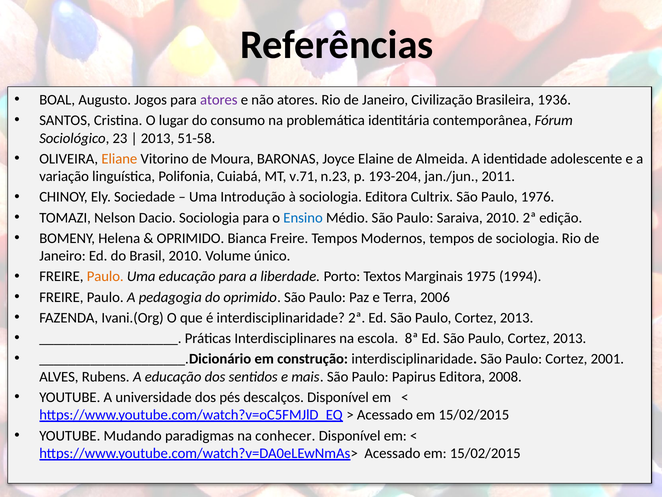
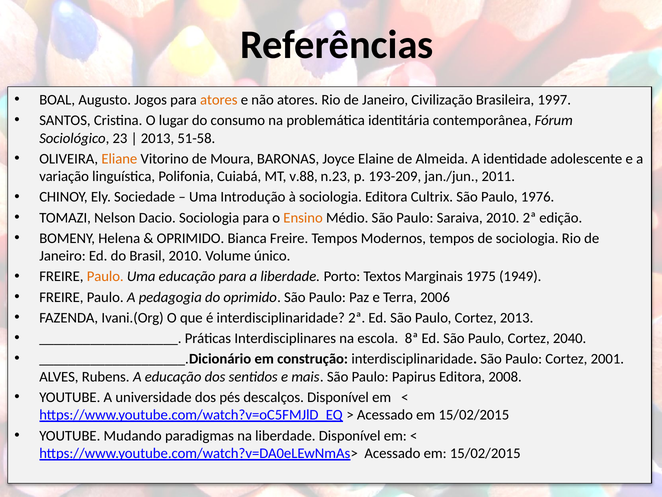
atores colour: purple -> orange (219, 100)
1936: 1936 -> 1997 (554, 100)
v.71: v.71 -> v.88 (304, 176)
193-204: 193-204 -> 193-209 (395, 176)
Ensino colour: blue -> orange (303, 217)
1994: 1994 -> 1949 (520, 276)
2013: 2013 -> 2040 (570, 338)
na conhecer: conhecer -> liberdade (285, 435)
